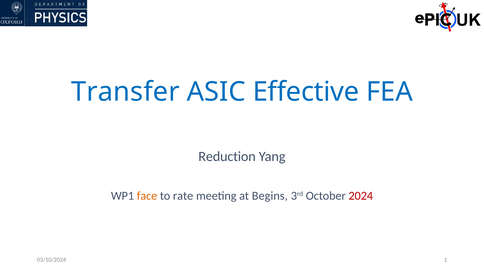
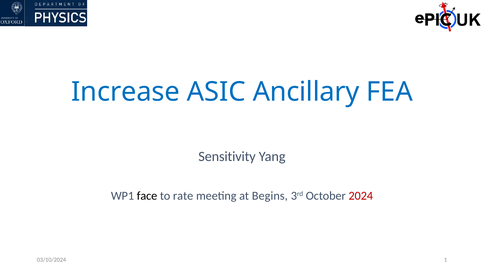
Transfer: Transfer -> Increase (126, 92)
Effective: Effective -> Ancillary (306, 92)
Reduction: Reduction -> Sensitivity (227, 157)
face colour: orange -> black (147, 196)
